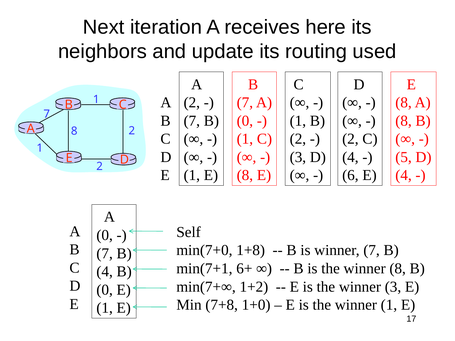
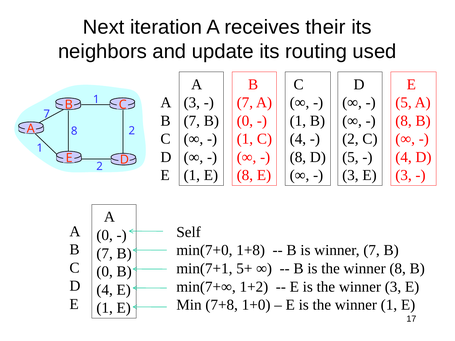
here: here -> their (326, 27)
2: 2 -> 3 (192, 103)
8: 8 -> 5 (404, 103)
2: 2 -> 4 (298, 139)
3: 3 -> 8 (298, 157)
4: 4 -> 5 (350, 157)
5: 5 -> 4 (404, 157)
6: 6 -> 3 (350, 175)
4: 4 -> 3 (404, 175)
6+: 6+ -> 5+ (244, 269)
4: 4 -> 0 (105, 272)
0: 0 -> 4 (105, 290)
